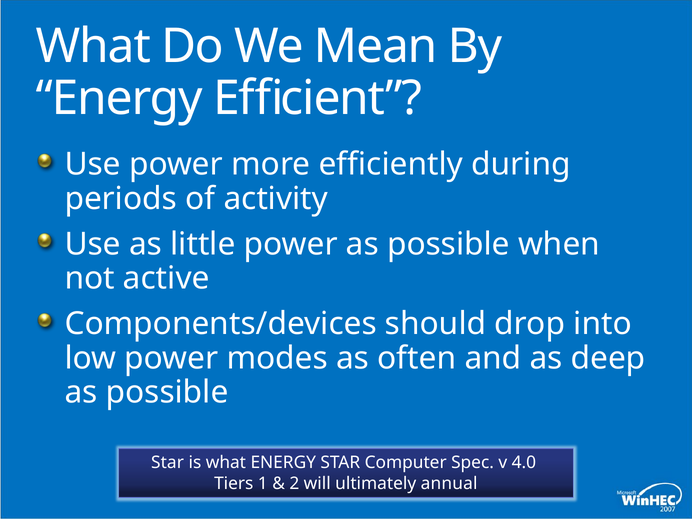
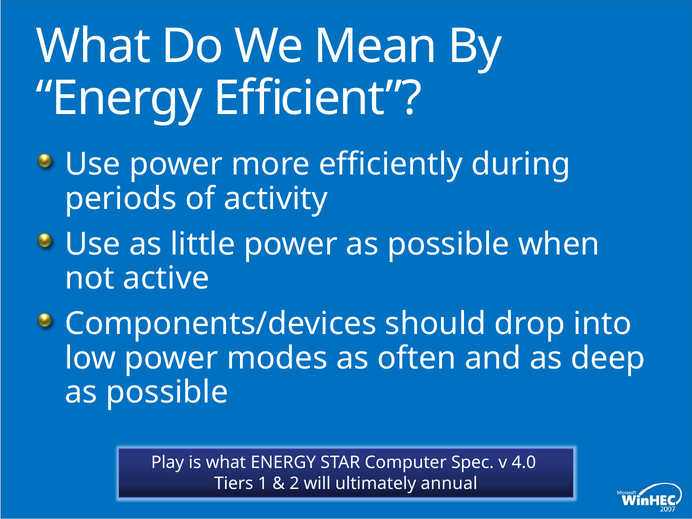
Star: Star -> Play (168, 462)
